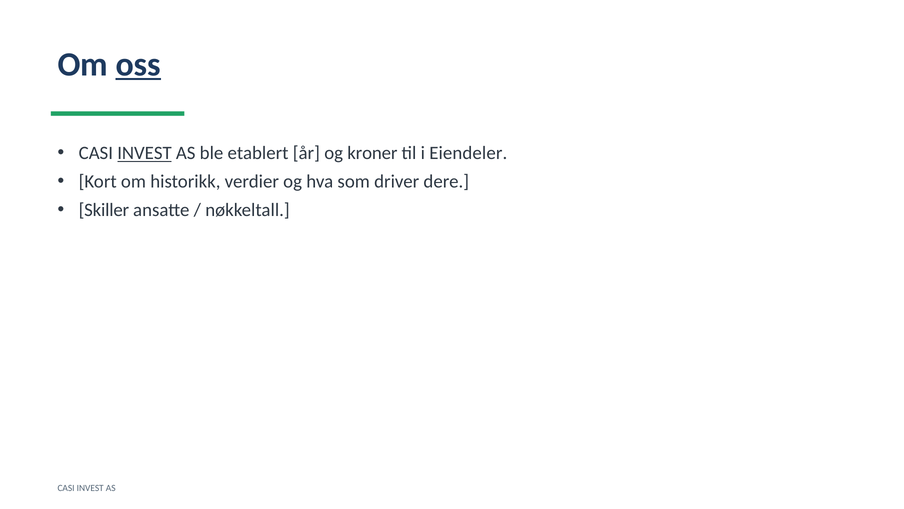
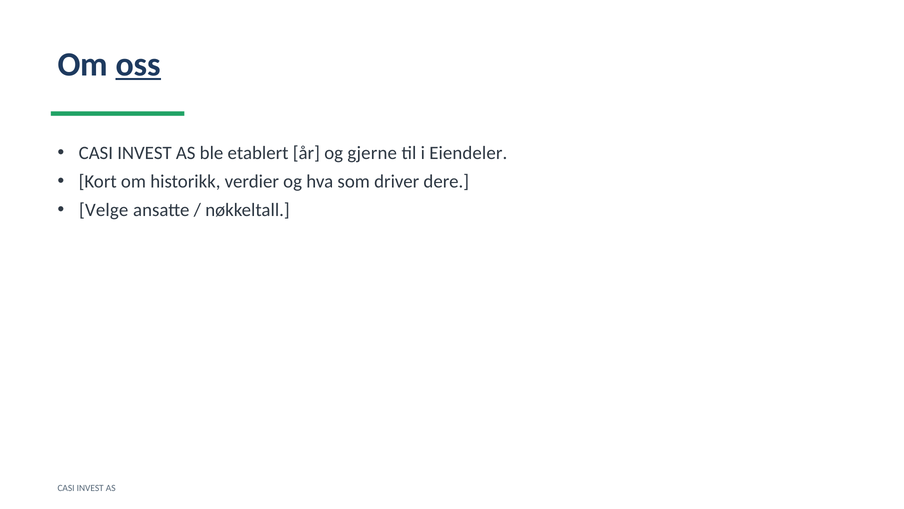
INVEST underline: present -> none (144, 153)
kroner: kroner -> gjerne (372, 153)
Skiller: Skiller -> Velge (104, 210)
